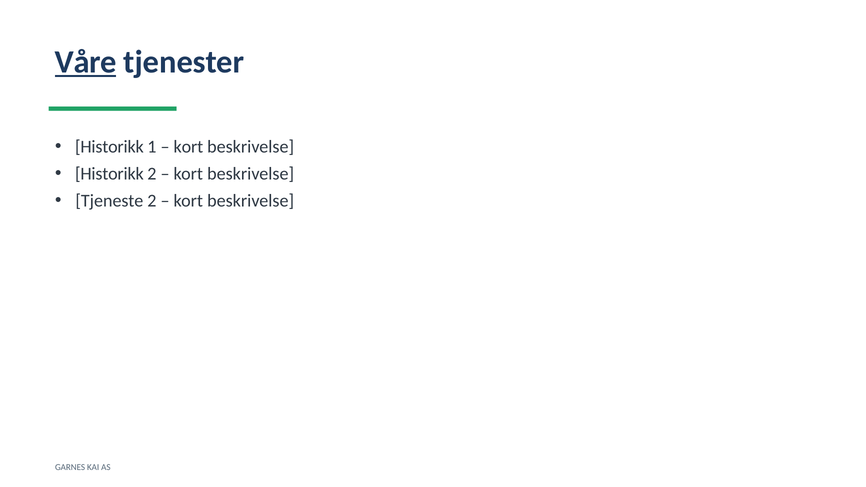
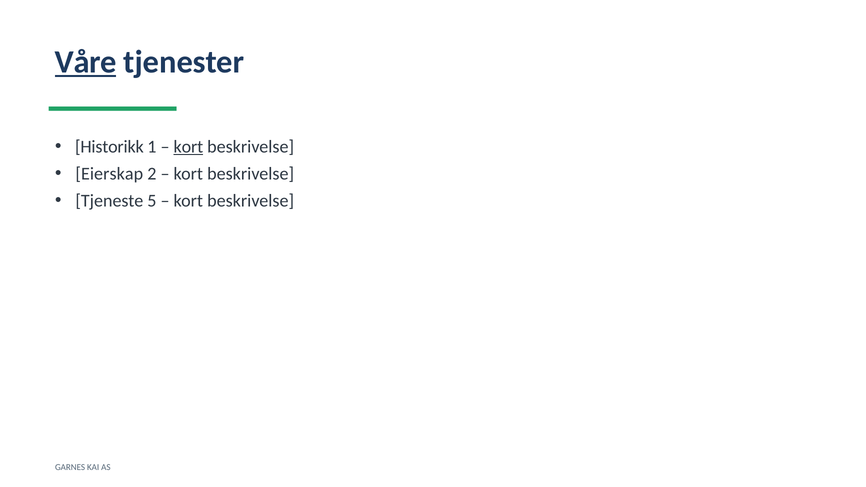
kort underline: none -> present (188, 147)
Historikk: Historikk -> Eierskap (109, 174)
Tjeneste 2: 2 -> 5 (152, 201)
